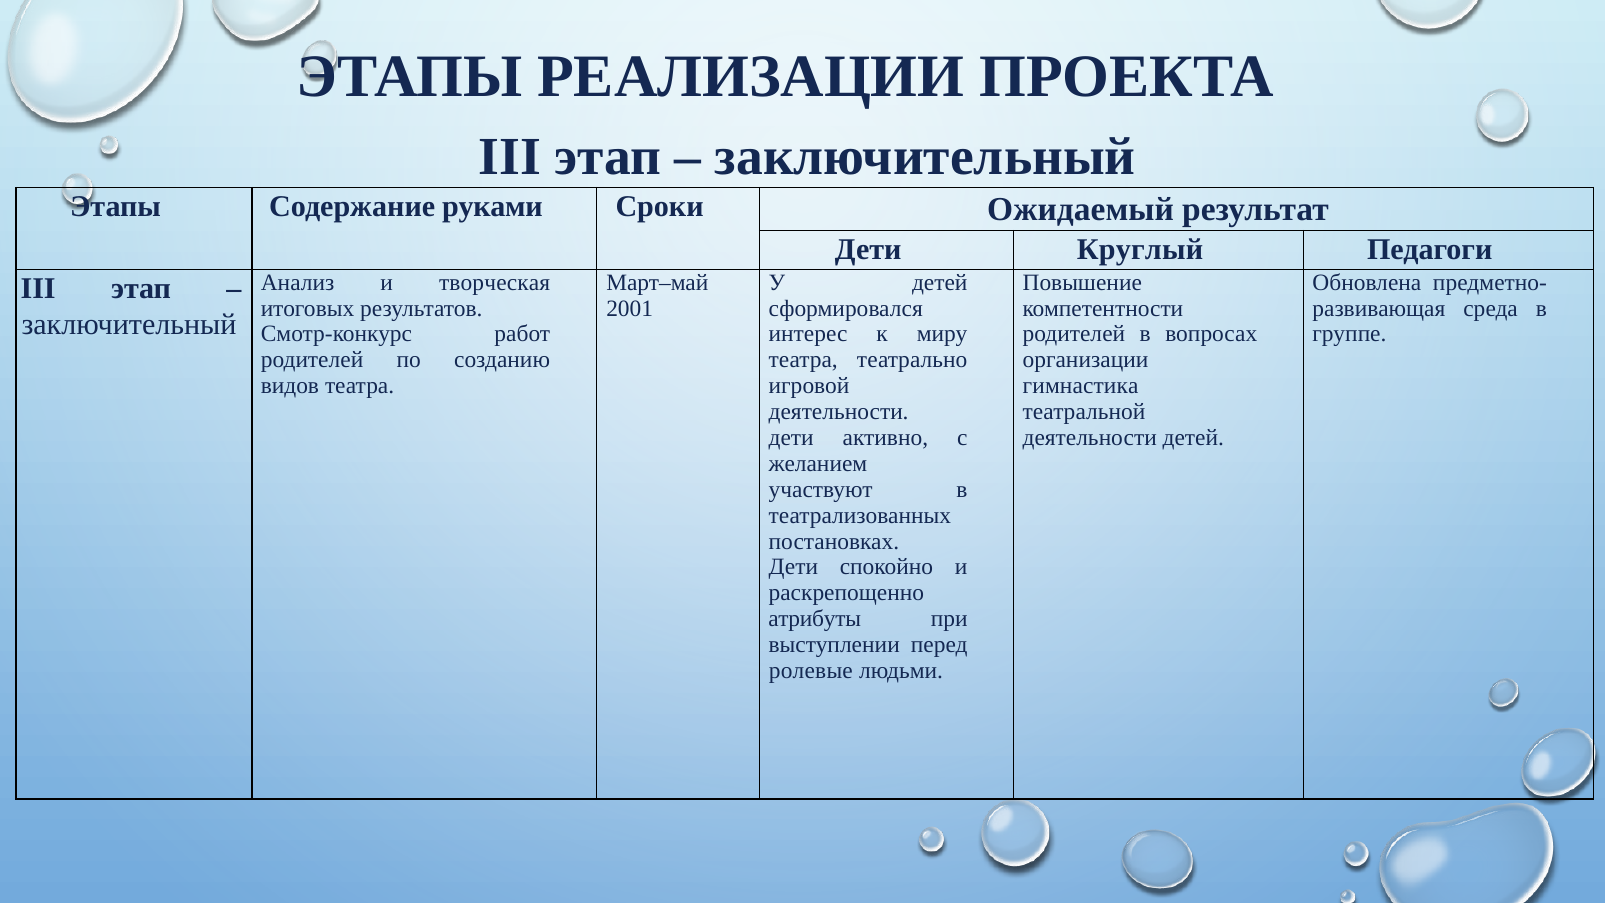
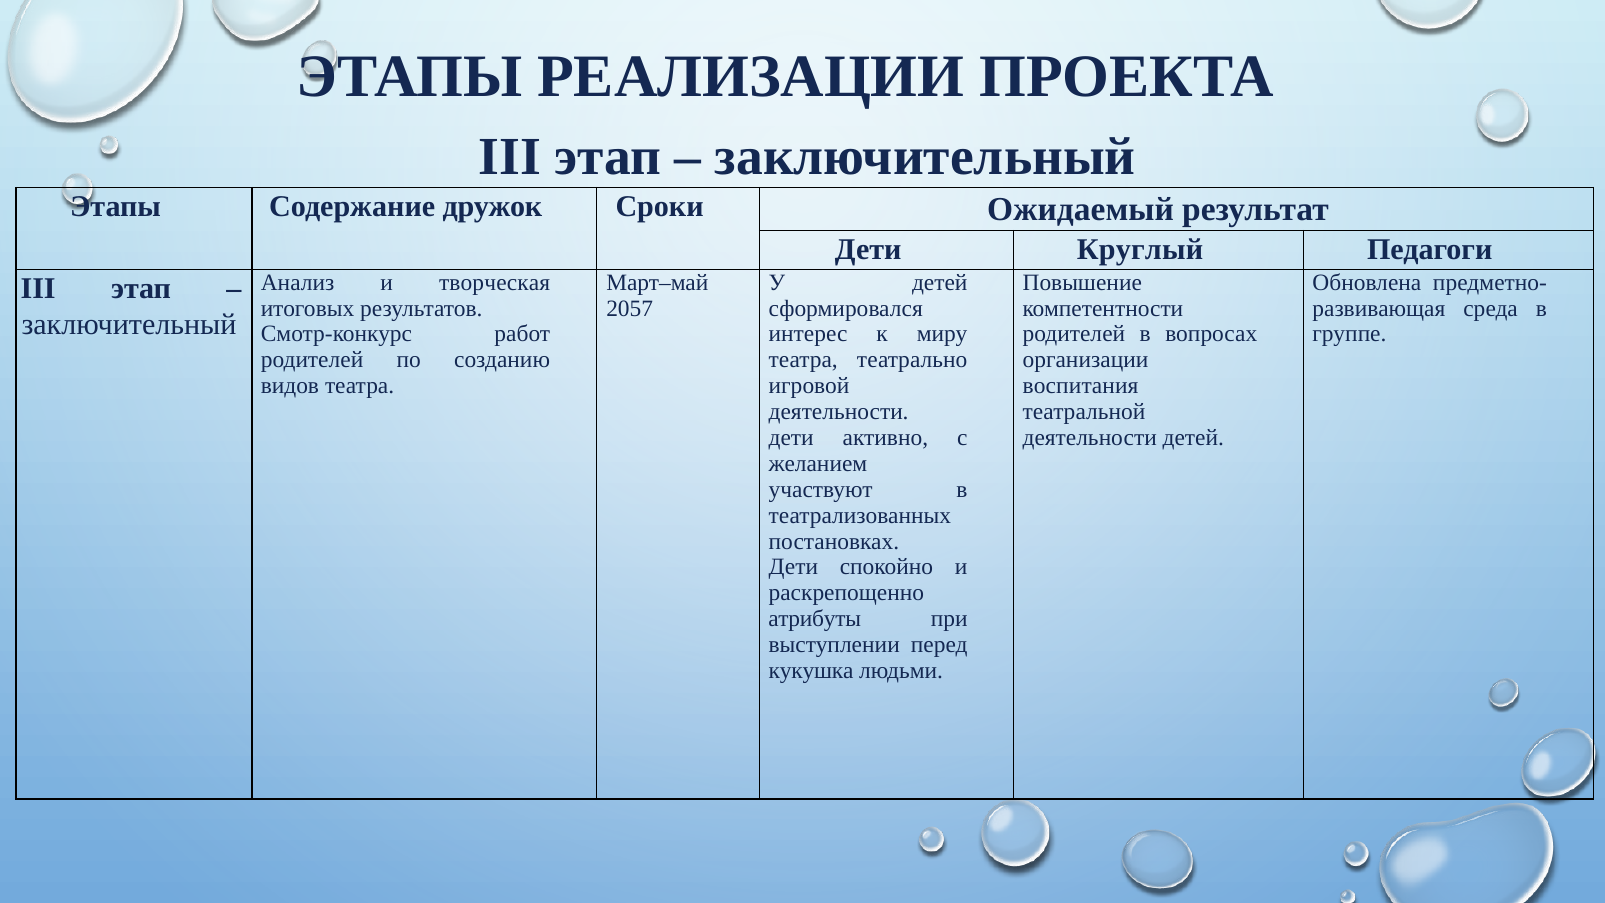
руками: руками -> дружок (492, 207)
2001: 2001 -> 2057 (630, 308)
гимнастика: гимнастика -> воспитания (1081, 386)
ролевые: ролевые -> кукушка (811, 671)
